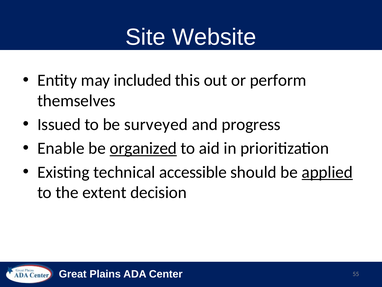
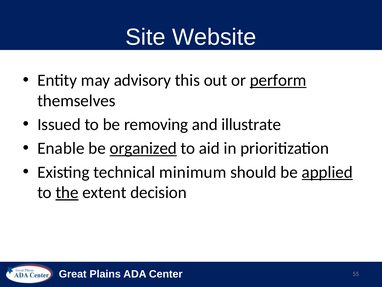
included: included -> advisory (142, 80)
perform underline: none -> present (278, 80)
surveyed: surveyed -> removing (156, 124)
progress: progress -> illustrate (251, 124)
accessible: accessible -> minimum (193, 172)
the underline: none -> present (67, 192)
